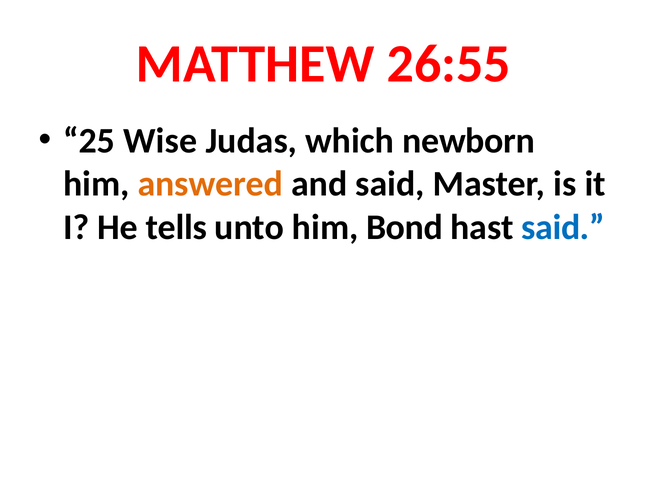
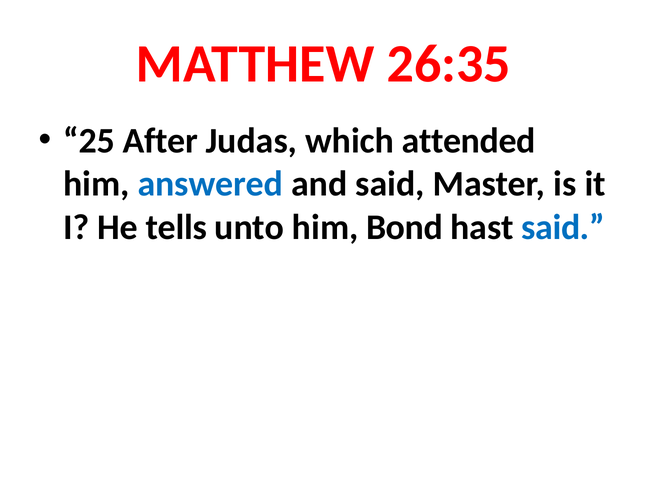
26:55: 26:55 -> 26:35 (449, 64)
Wise: Wise -> After (160, 141)
newborn: newborn -> attended (469, 141)
answered colour: orange -> blue (210, 184)
